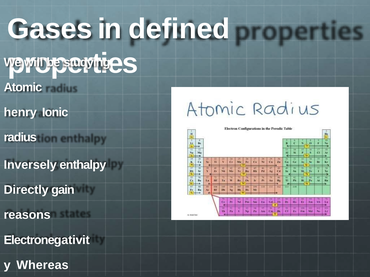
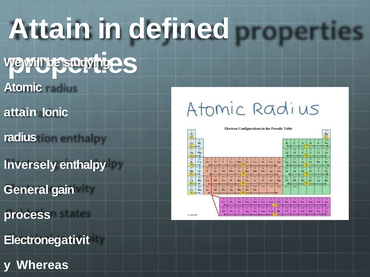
Gases: Gases -> Attain (50, 29)
henry: henry -> attain (20, 113)
Directly: Directly -> General (26, 190)
reasons: reasons -> process (27, 215)
